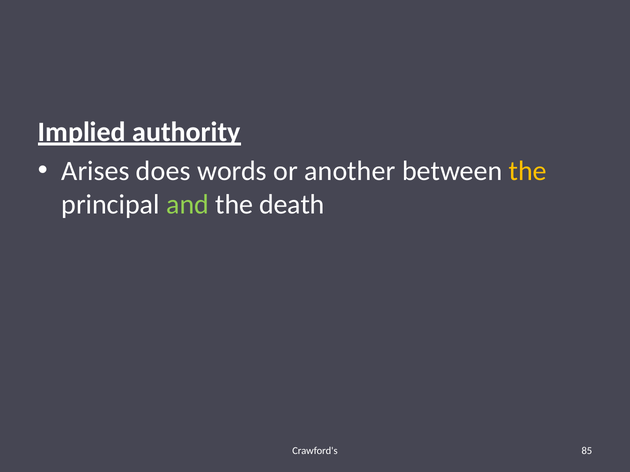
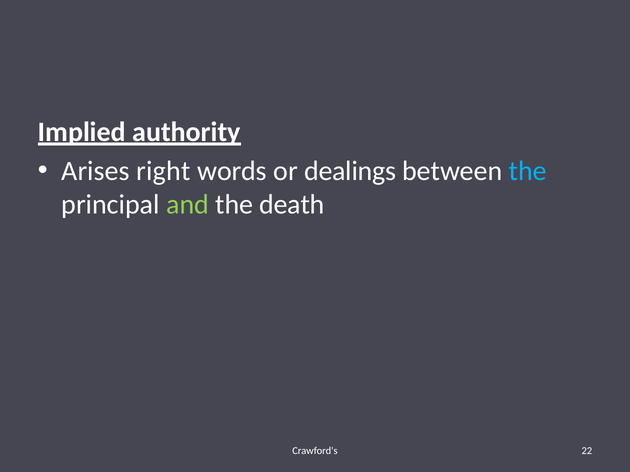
does: does -> right (163, 171)
another: another -> dealings (350, 171)
the colour: yellow -> light blue (528, 171)
85: 85 -> 22 (587, 451)
